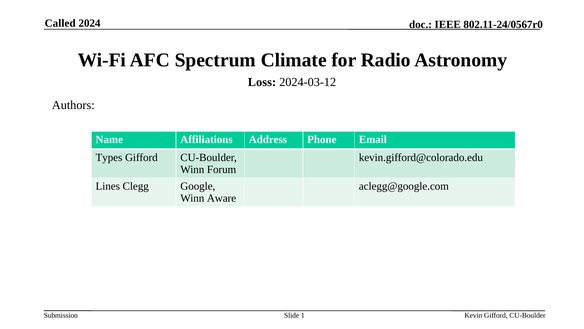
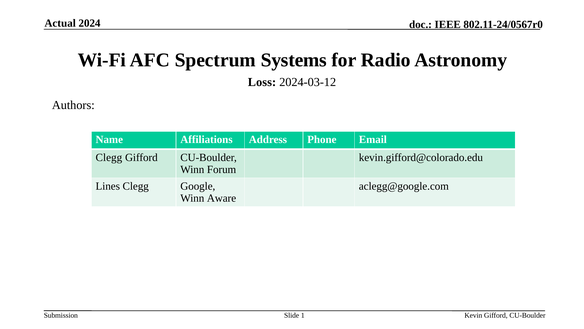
Called: Called -> Actual (60, 23)
Climate: Climate -> Systems (294, 60)
Types: Types -> Clegg (109, 157)
